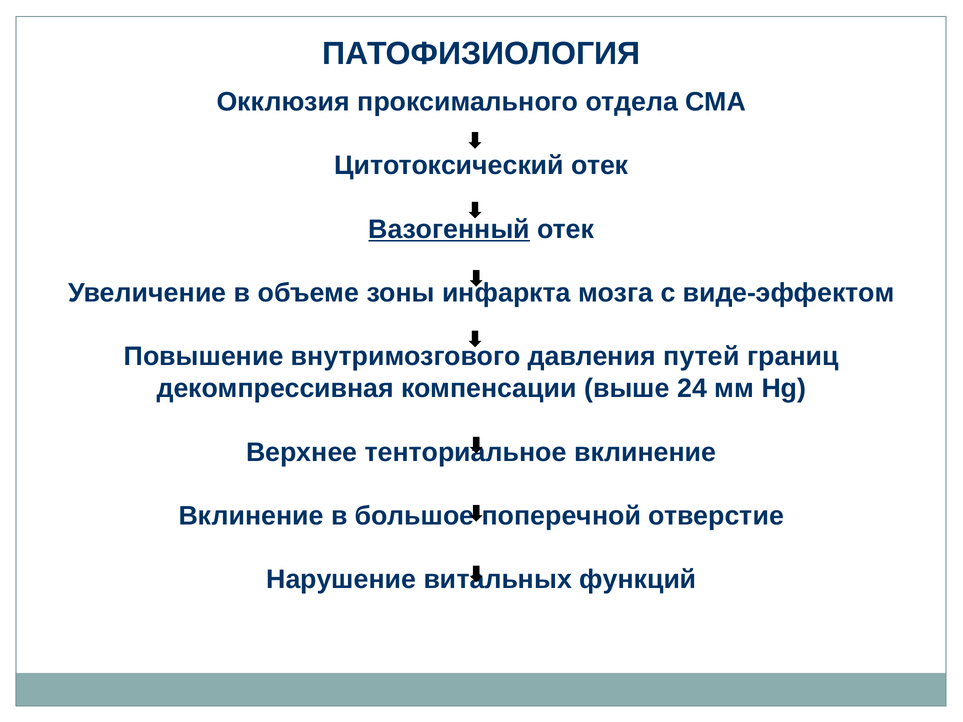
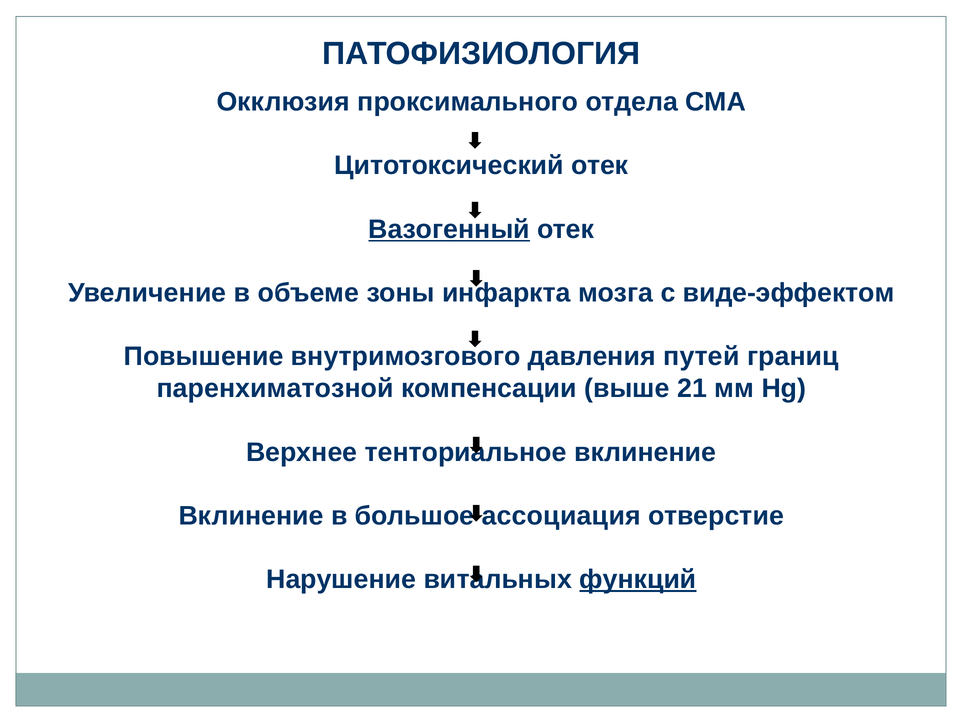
декомпрессивная: декомпрессивная -> паренхиматозной (275, 389)
24: 24 -> 21 (692, 389)
поперечной: поперечной -> ассоциация (561, 516)
функций underline: none -> present (638, 580)
